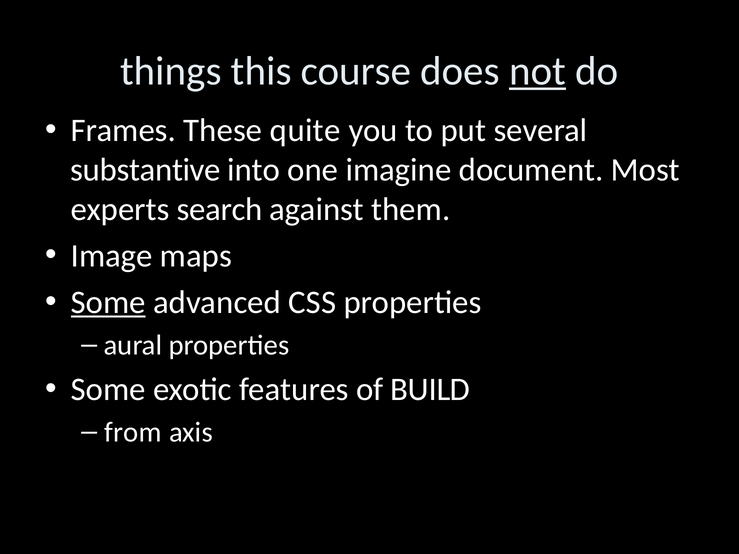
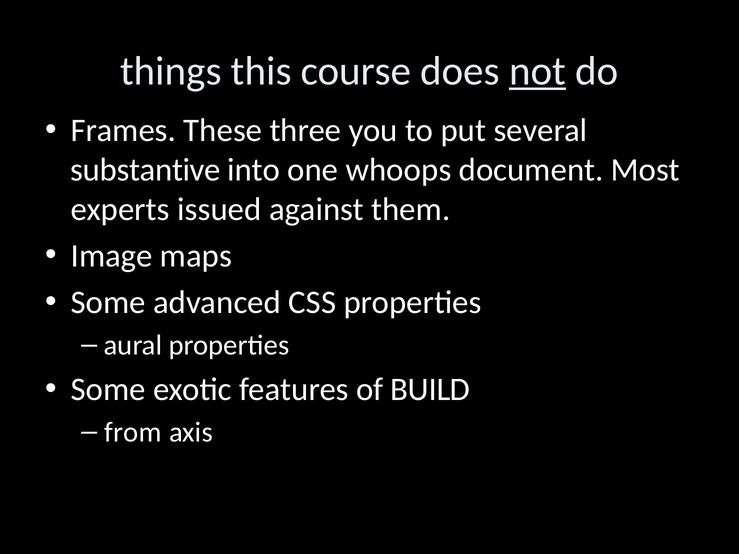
quite: quite -> three (305, 130)
imagine: imagine -> whoops (398, 170)
search: search -> issued (219, 209)
Some underline: present -> none (108, 303)
